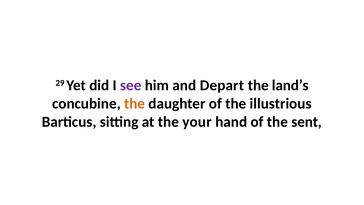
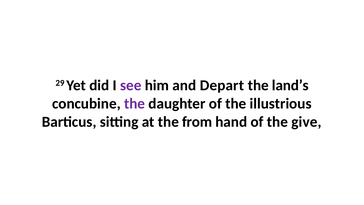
the colour: orange -> purple (135, 103)
your: your -> from (197, 122)
sent: sent -> give (306, 122)
